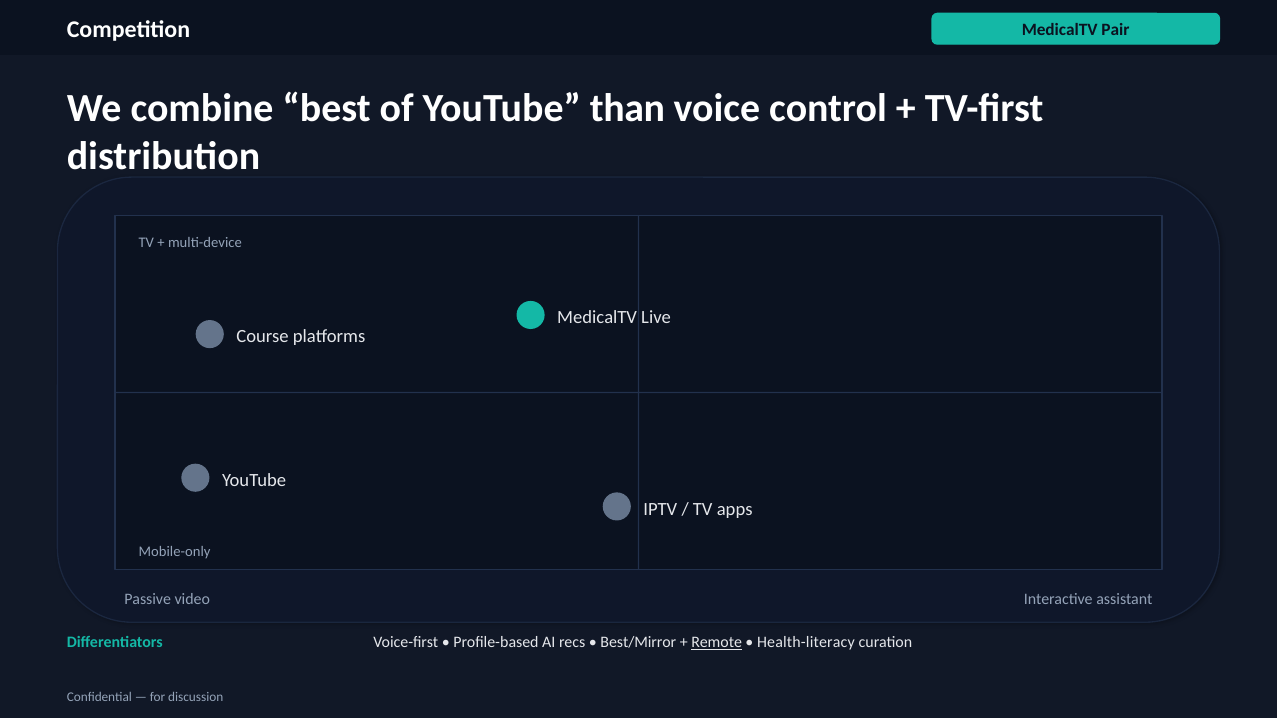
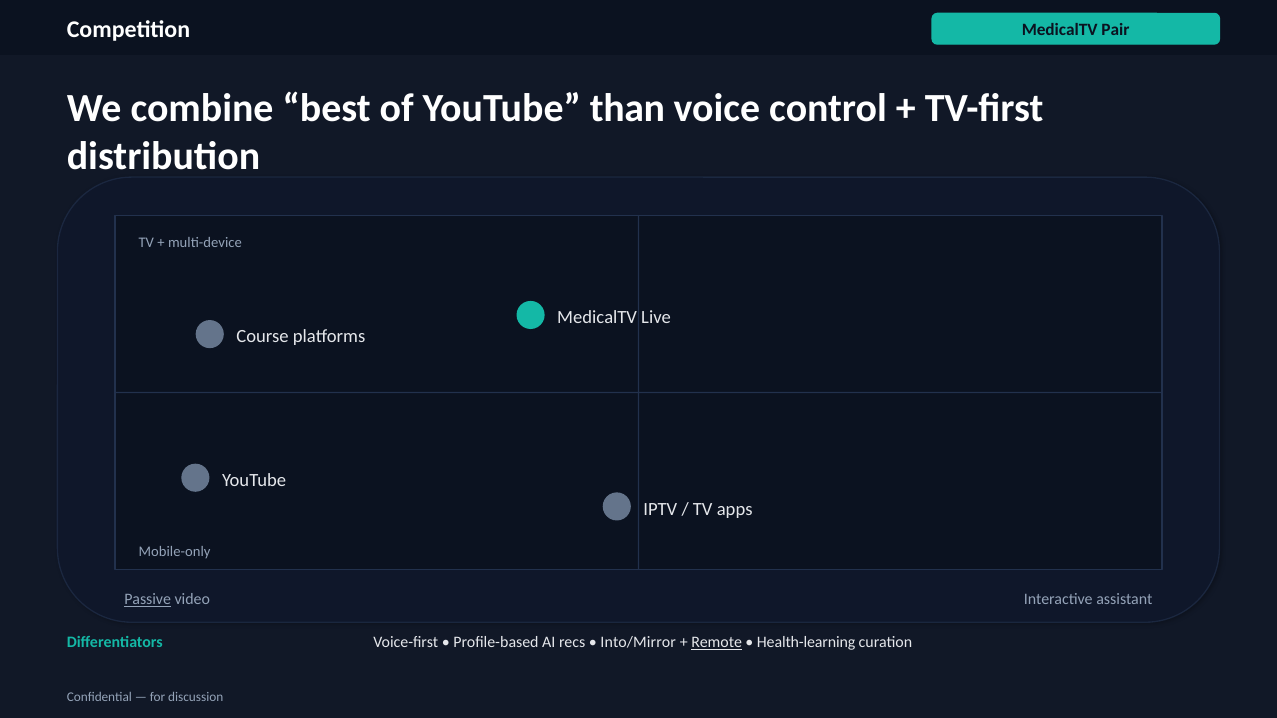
Passive underline: none -> present (148, 600)
Best/Mirror: Best/Mirror -> Into/Mirror (638, 643)
Health-literacy: Health-literacy -> Health-learning (806, 643)
